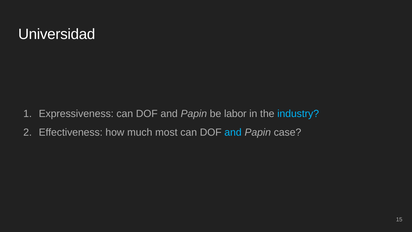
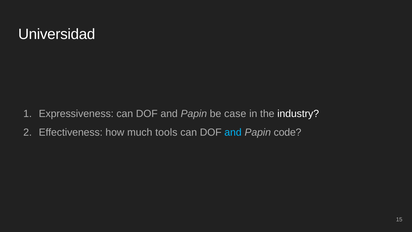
labor: labor -> case (235, 114)
industry colour: light blue -> white (298, 114)
most: most -> tools (166, 132)
case: case -> code (288, 132)
